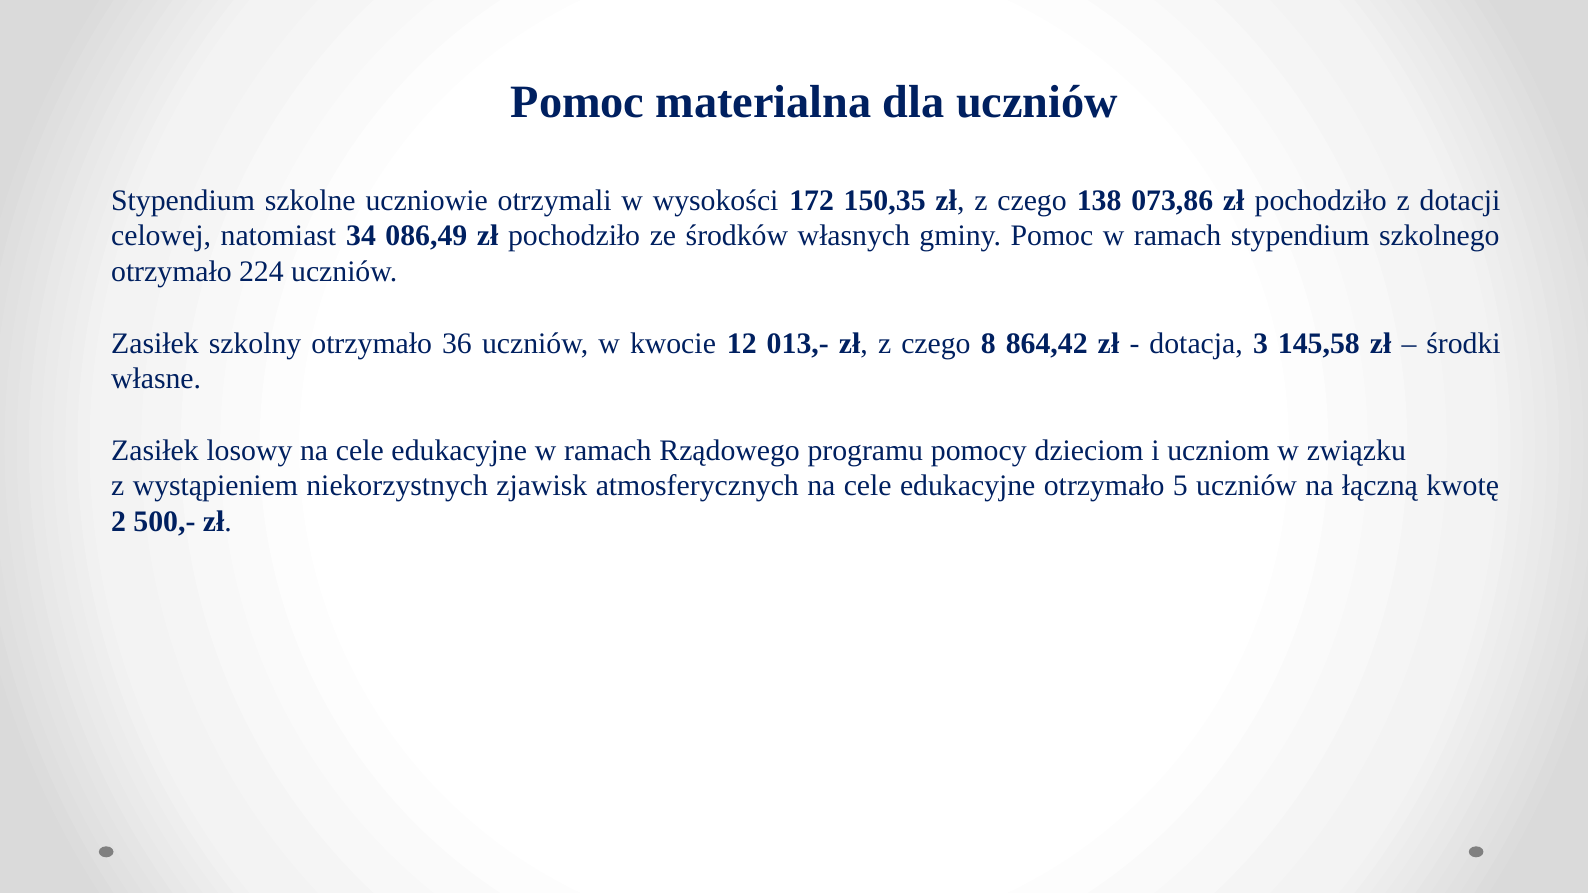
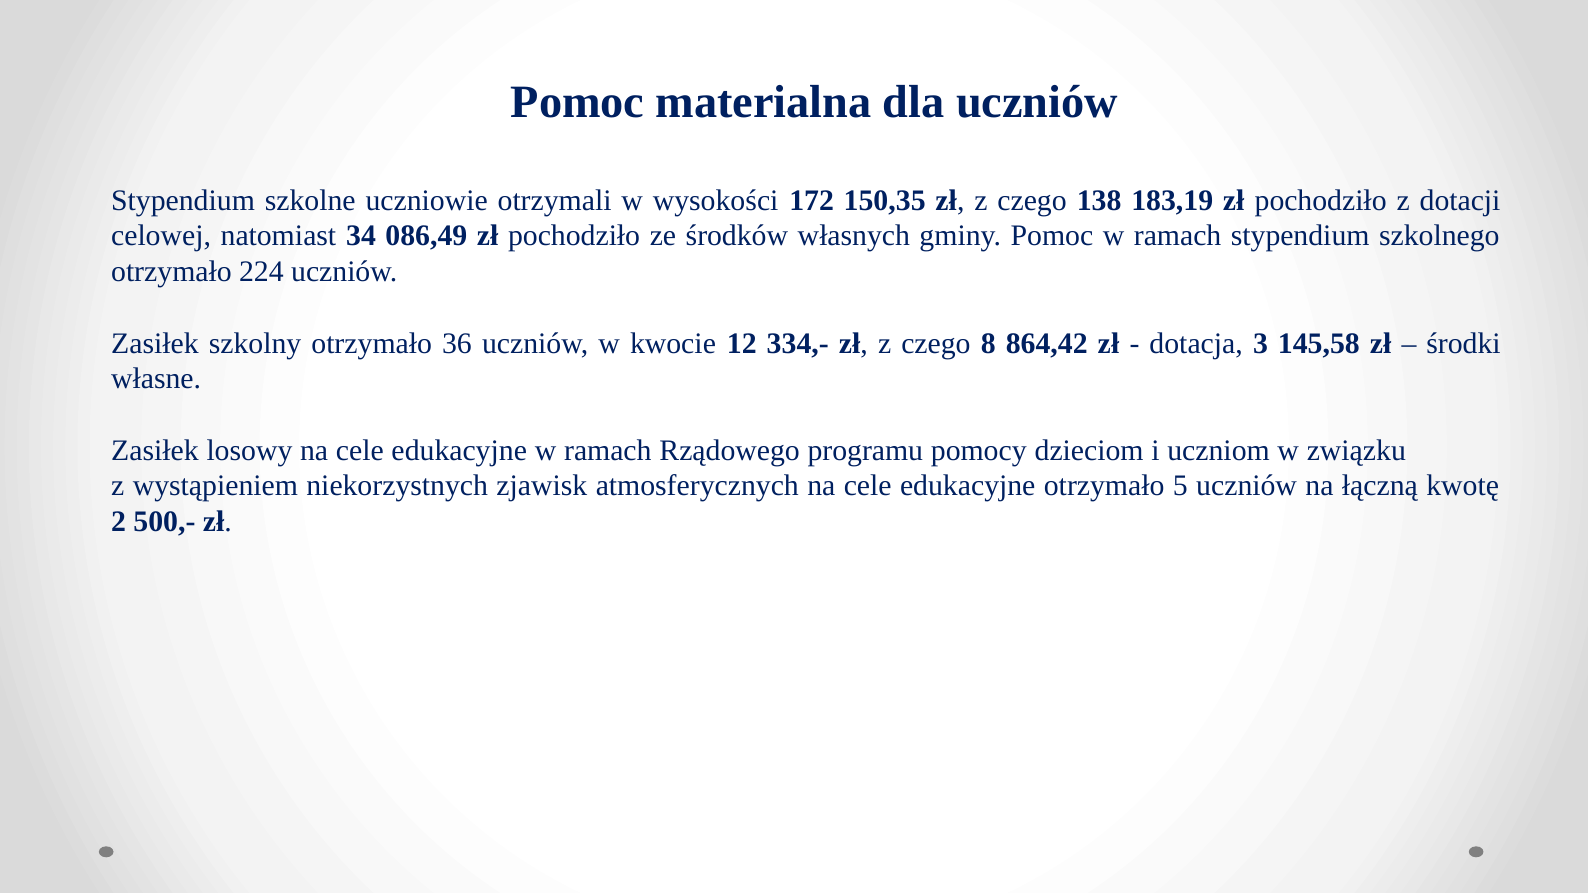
073,86: 073,86 -> 183,19 (1172, 200)
013,-: 013,- -> 334,- (798, 343)
